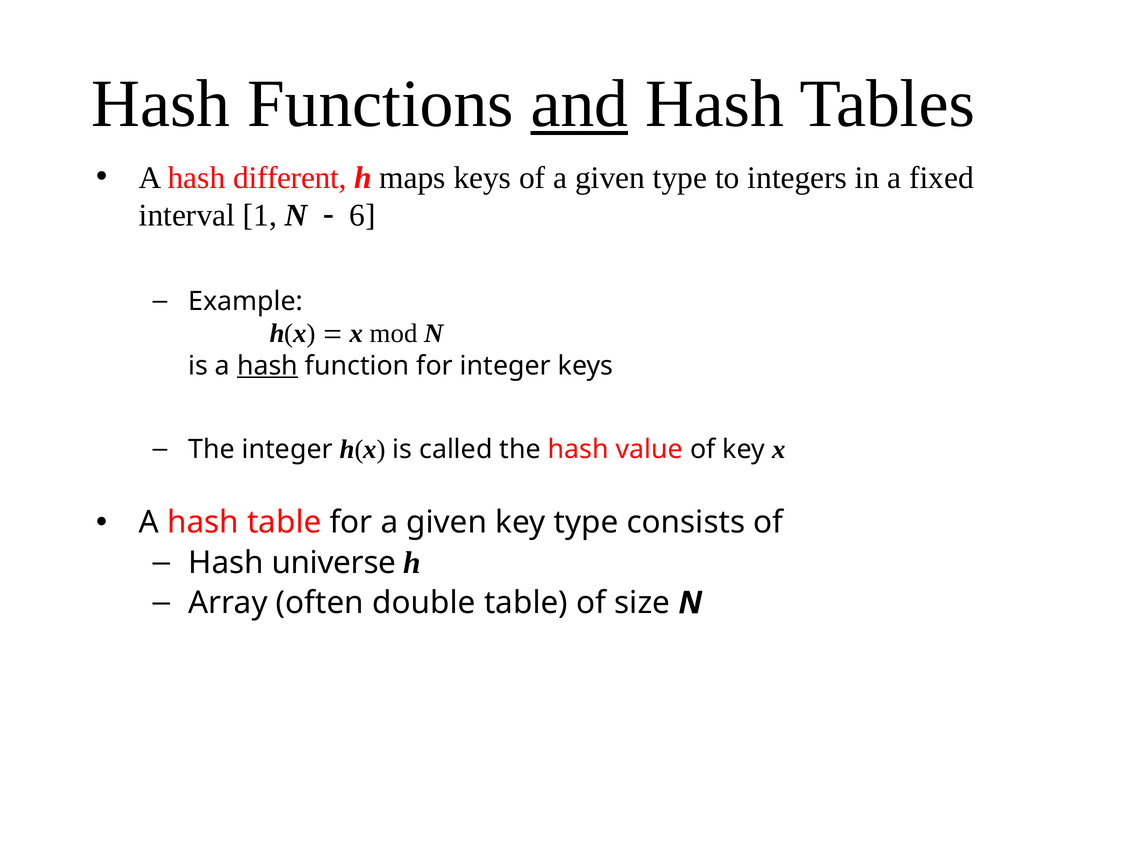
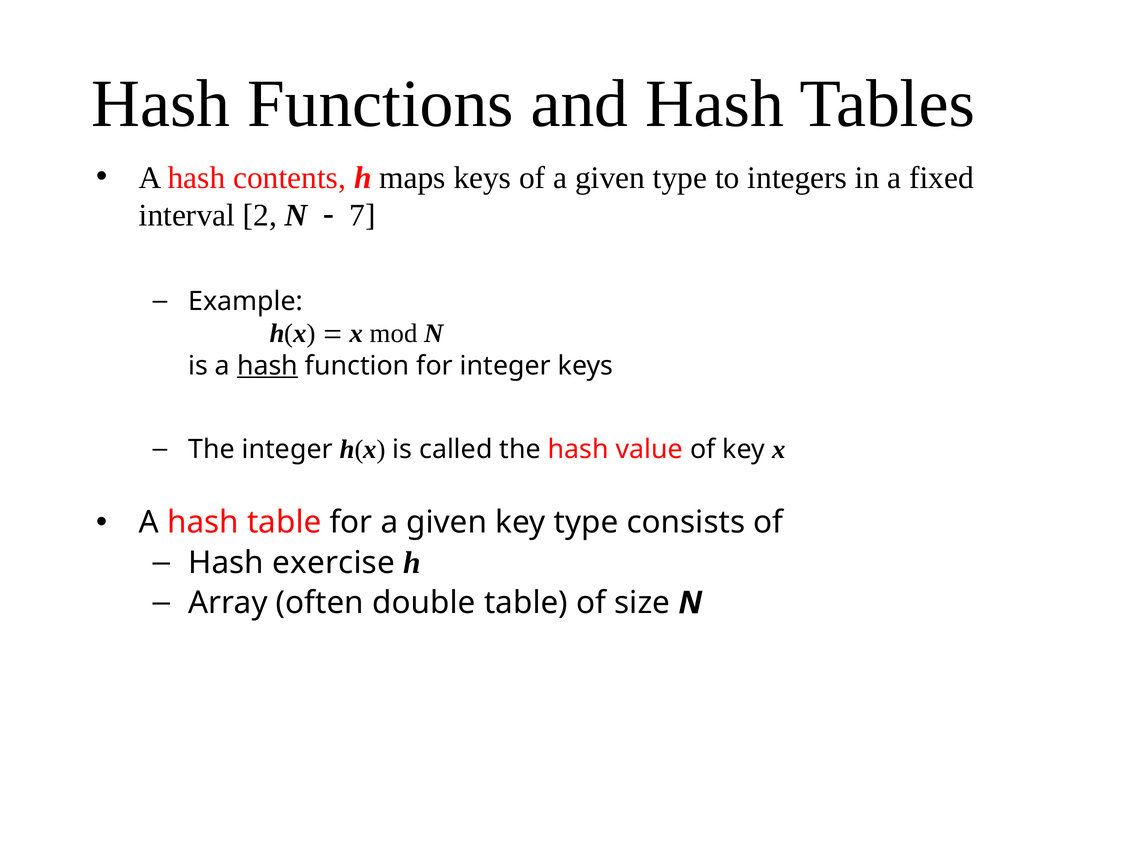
and underline: present -> none (579, 104)
different: different -> contents (290, 178)
1: 1 -> 2 (260, 216)
6: 6 -> 7 (362, 216)
universe: universe -> exercise (334, 563)
